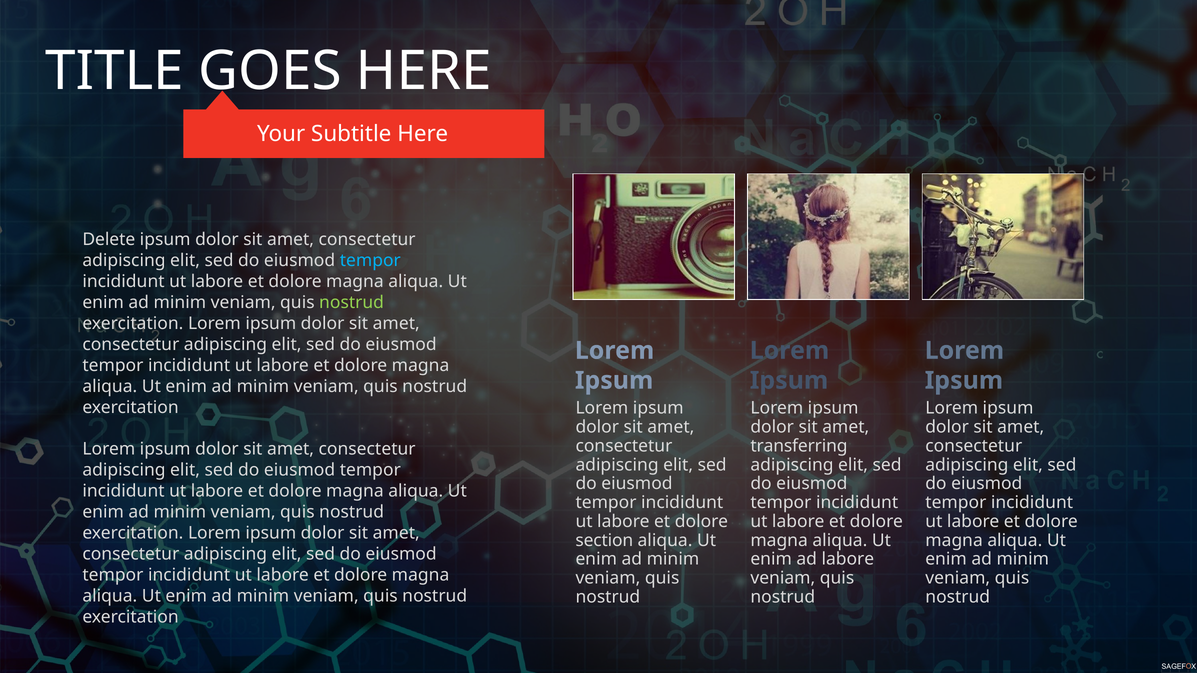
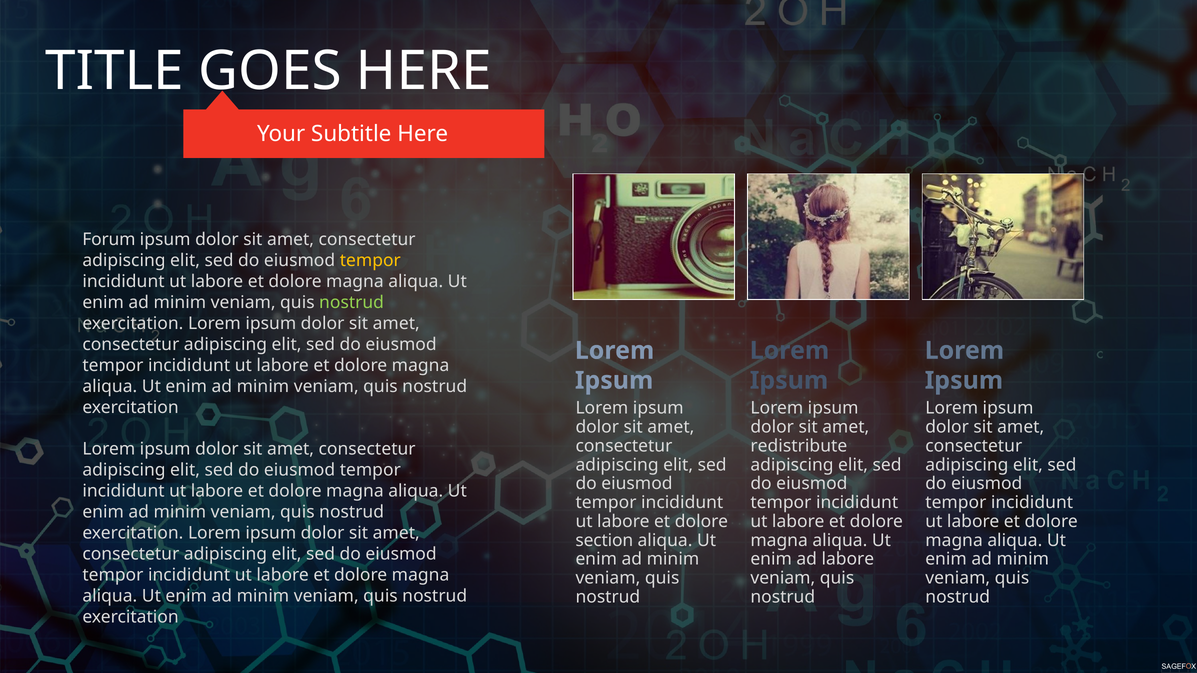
Delete: Delete -> Forum (109, 240)
tempor colour: light blue -> yellow (370, 261)
transferring: transferring -> redistribute (799, 446)
